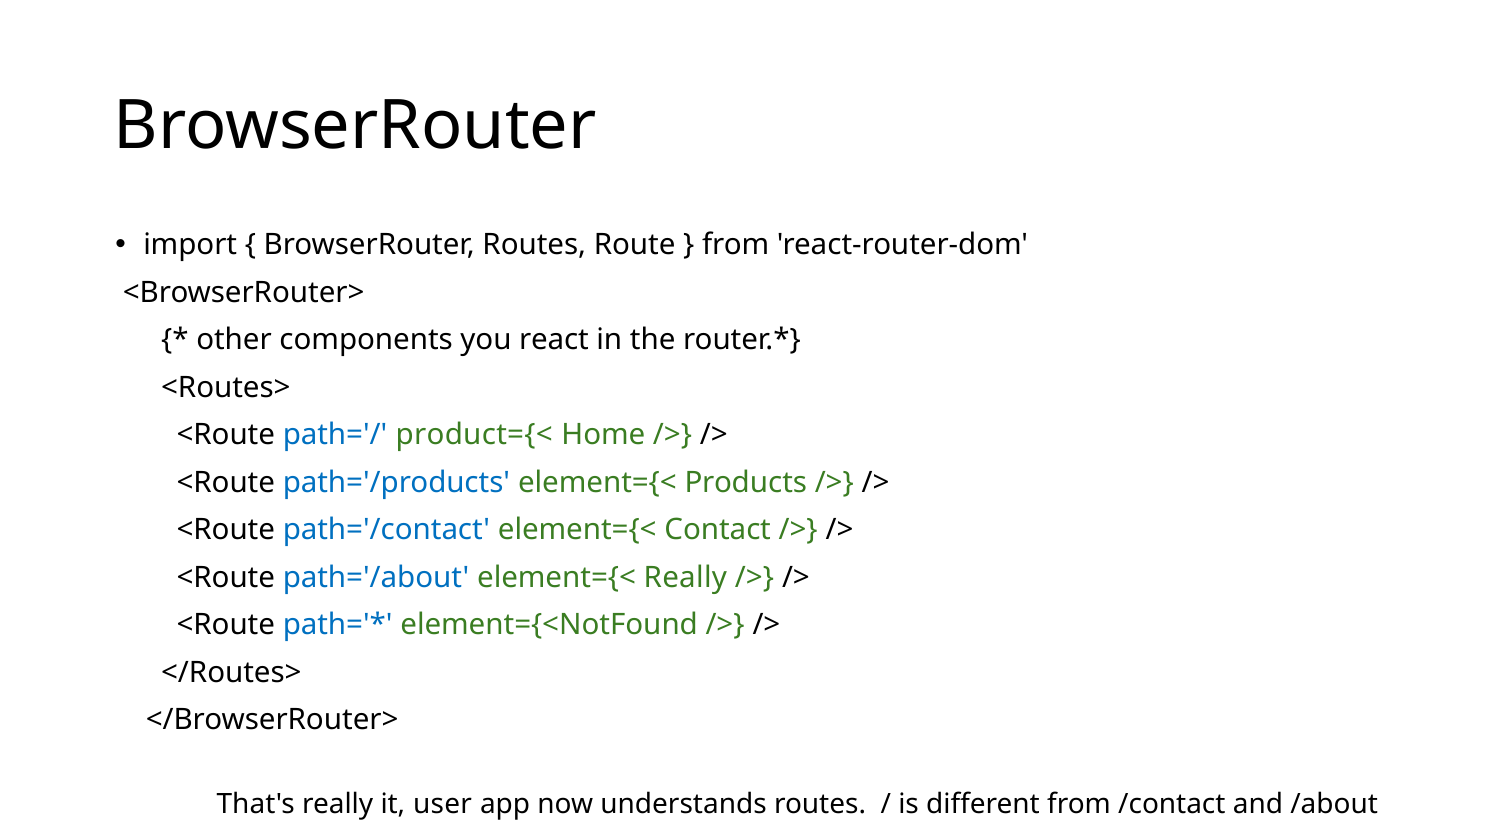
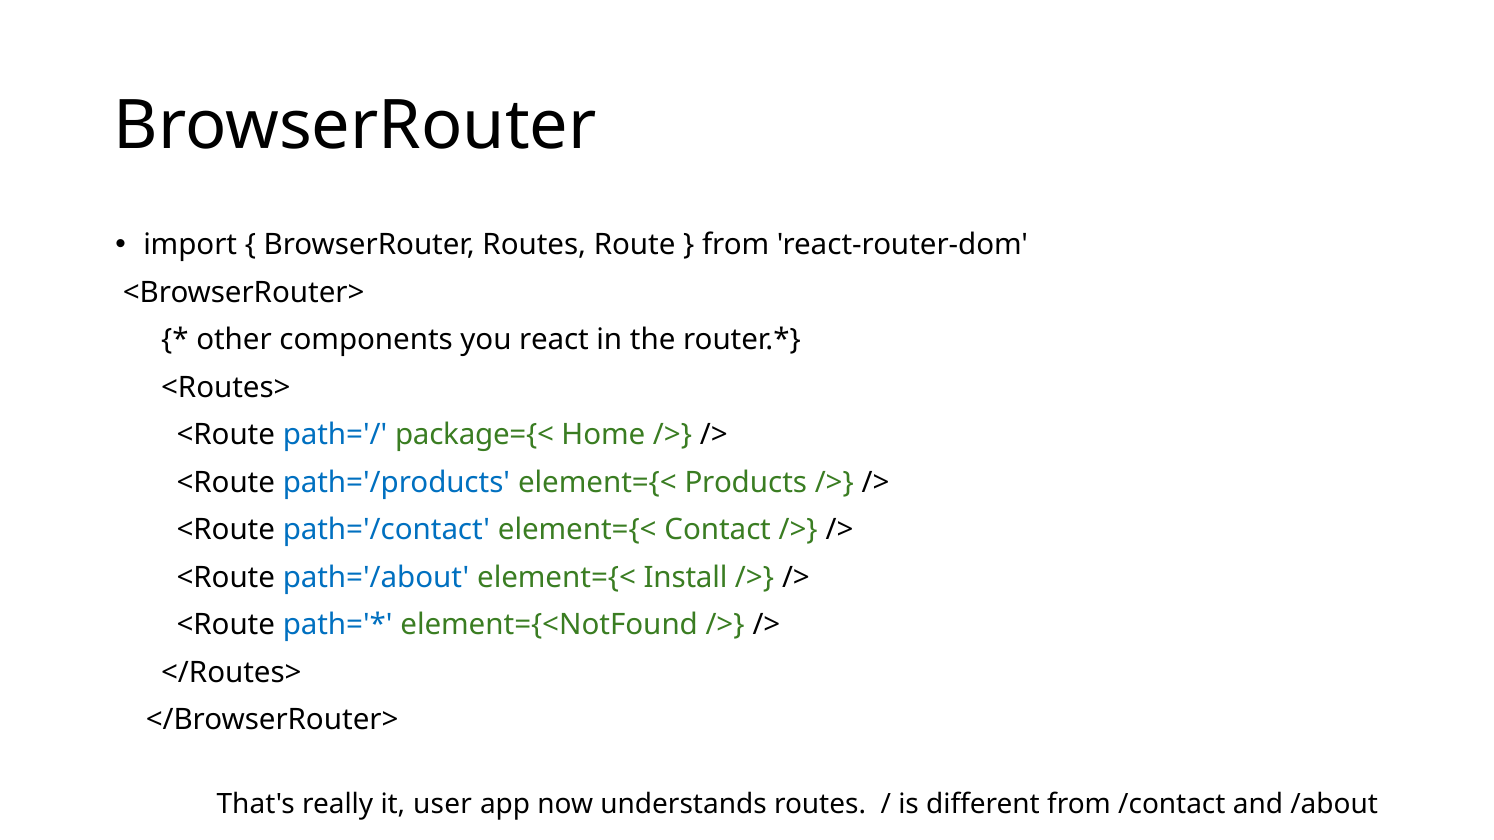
product={<: product={< -> package={< (475, 435)
element={< Really: Really -> Install (686, 578)
